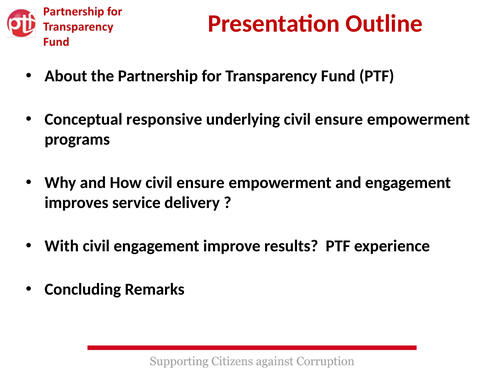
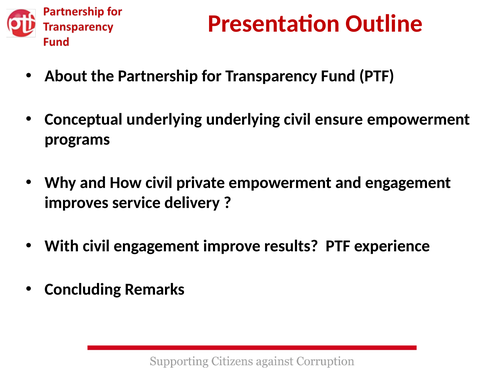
Conceptual responsive: responsive -> underlying (164, 119)
How civil ensure: ensure -> private (201, 183)
